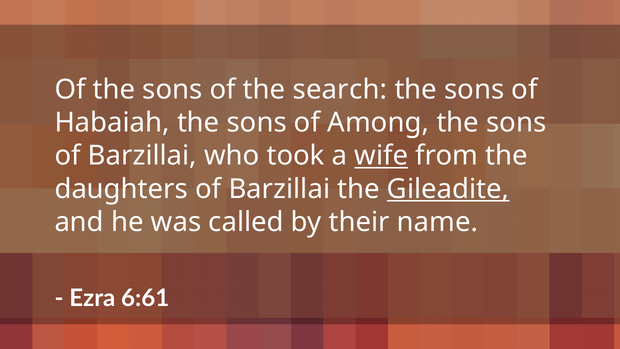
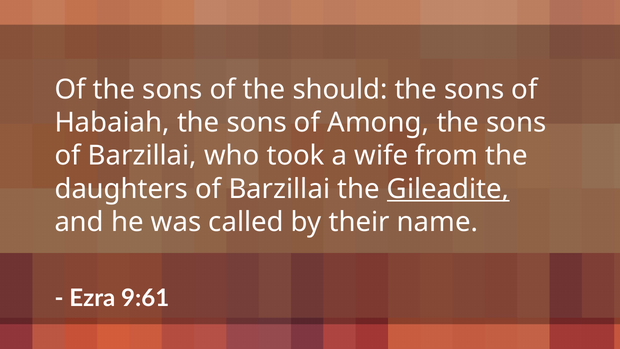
search: search -> should (340, 90)
wife underline: present -> none (381, 156)
6:61: 6:61 -> 9:61 (145, 298)
